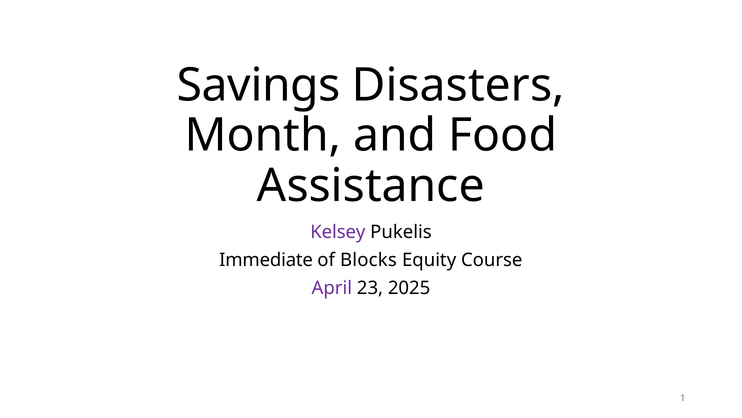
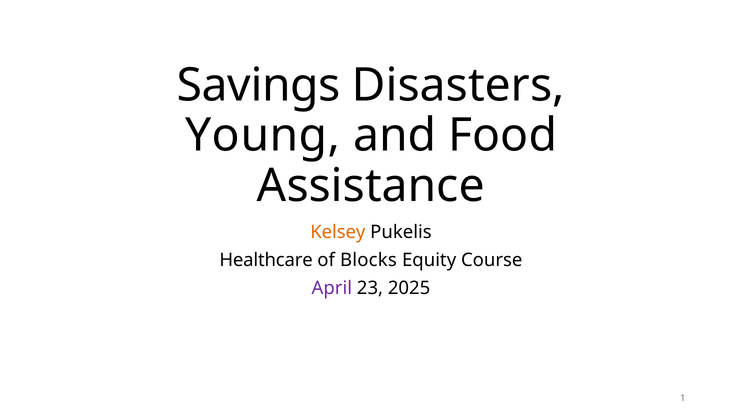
Month: Month -> Young (263, 135)
Kelsey colour: purple -> orange (338, 232)
Immediate: Immediate -> Healthcare (266, 260)
